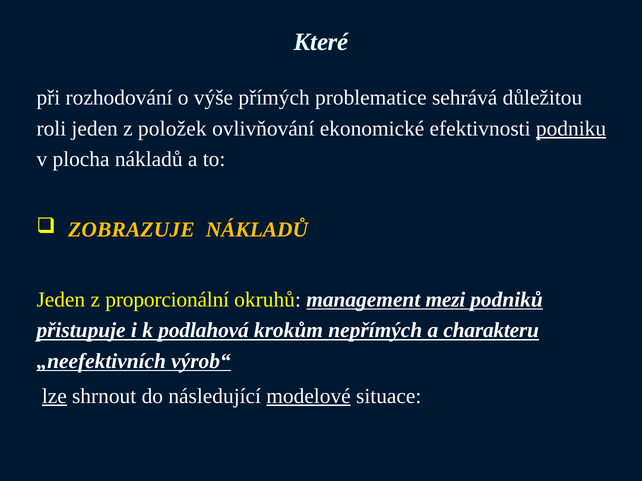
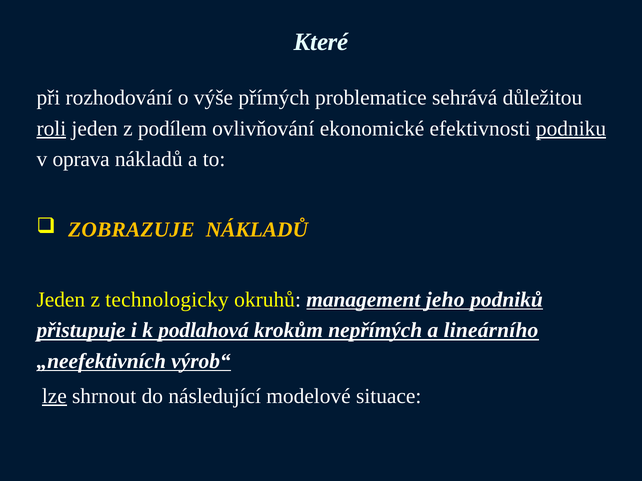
roli underline: none -> present (51, 129)
položek: položek -> podílem (173, 129)
plocha: plocha -> oprava (81, 160)
proporcionální: proporcionální -> technologicky (167, 300)
mezi: mezi -> jeho (445, 300)
charakteru: charakteru -> lineárního (491, 331)
modelové underline: present -> none (309, 397)
